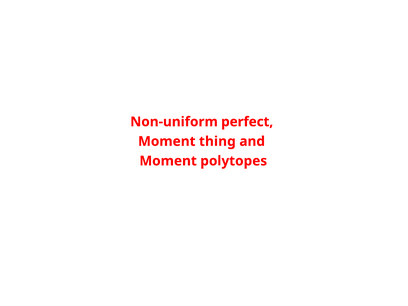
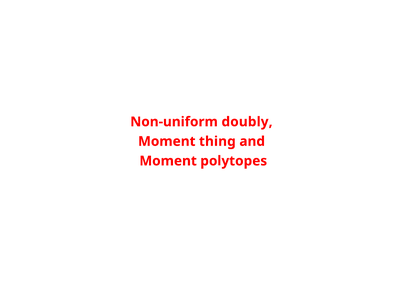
perfect: perfect -> doubly (247, 122)
